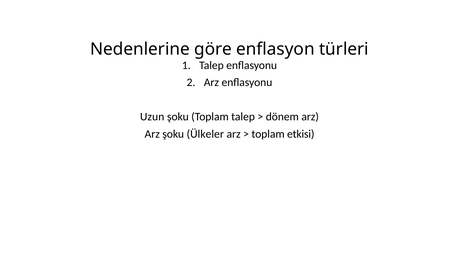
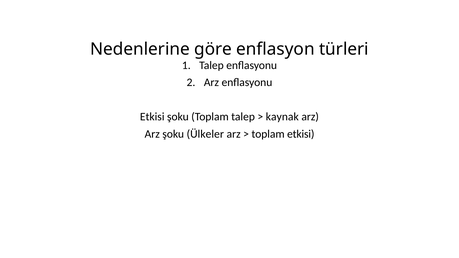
Uzun: Uzun -> Etkisi (152, 117)
dönem: dönem -> kaynak (282, 117)
